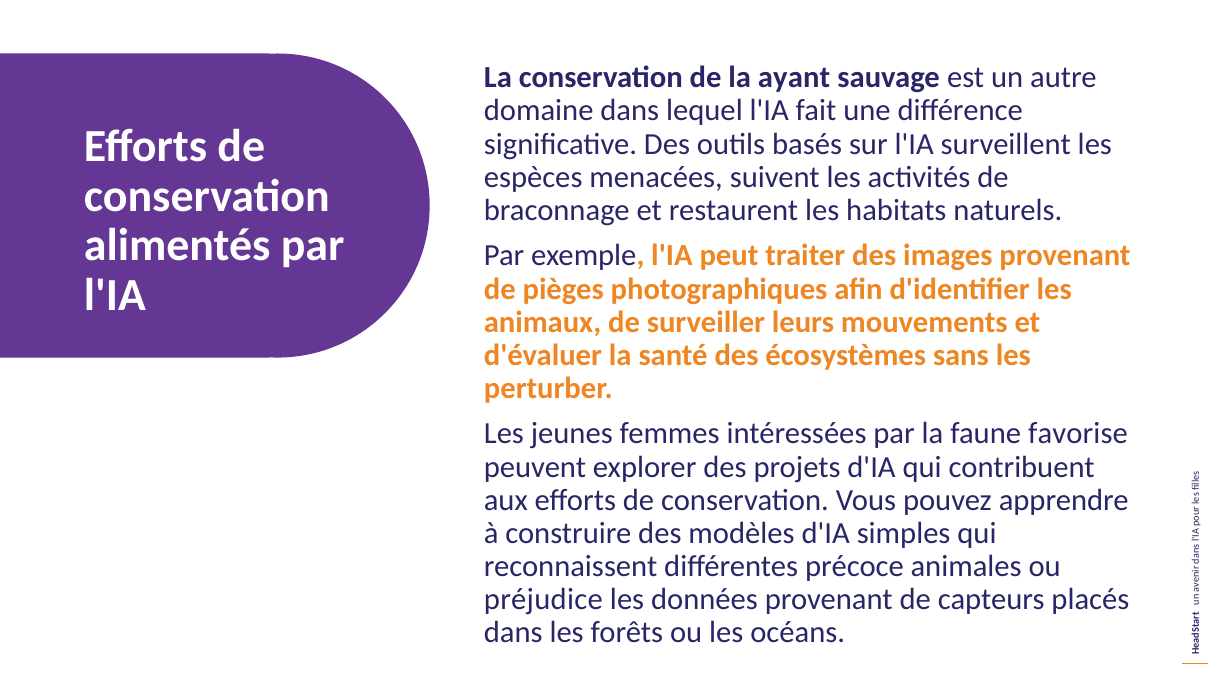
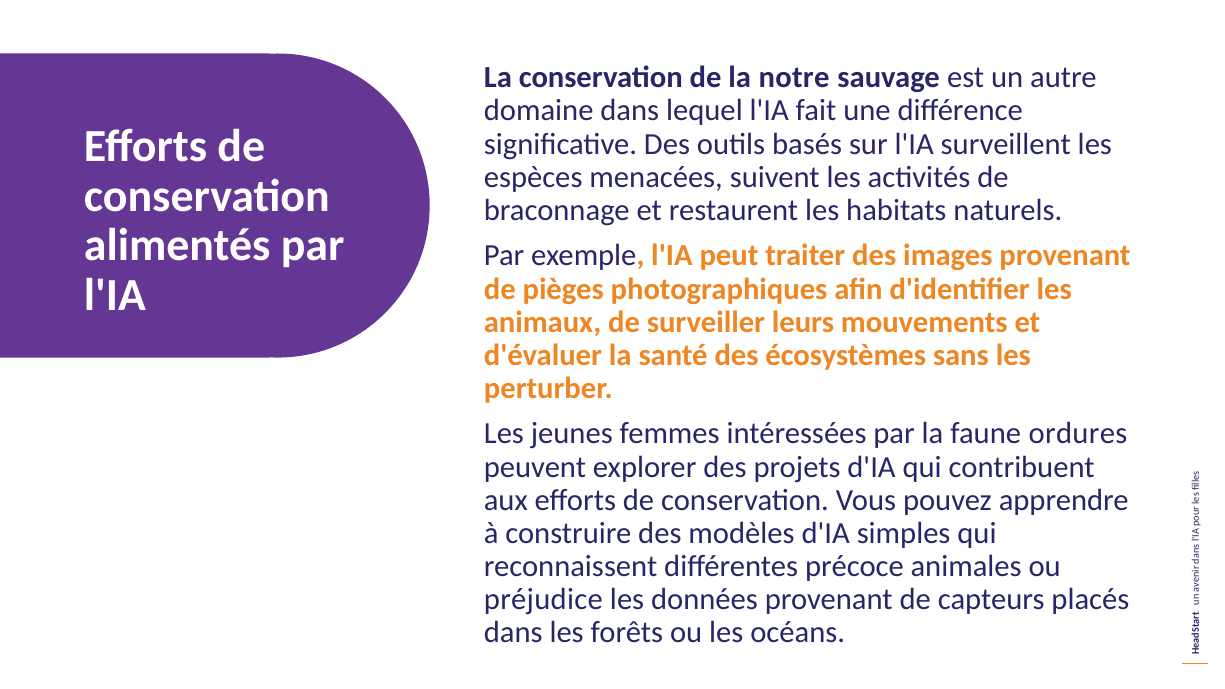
ayant: ayant -> notre (794, 78)
favorise: favorise -> ordures (1078, 434)
